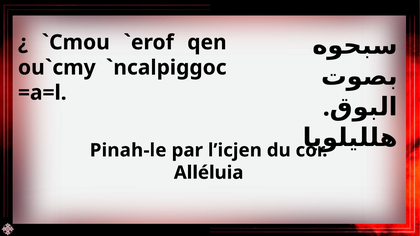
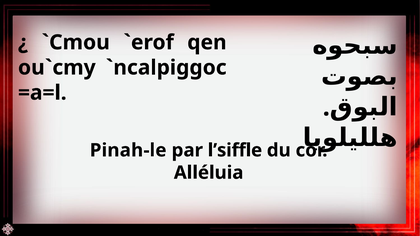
l’icjen: l’icjen -> l’siffle (235, 150)
